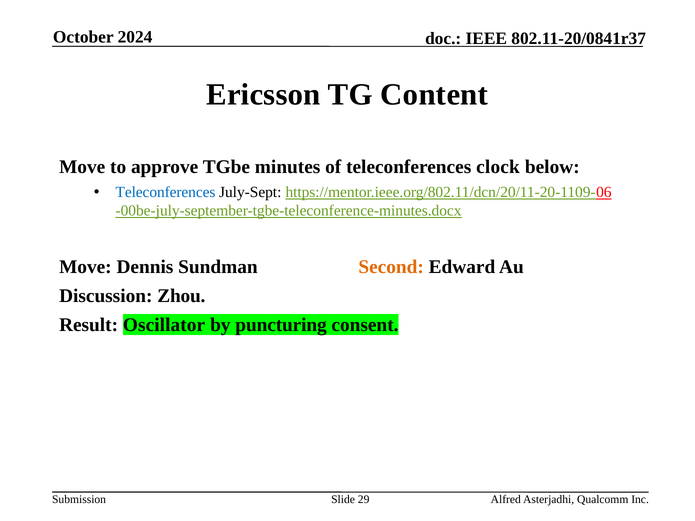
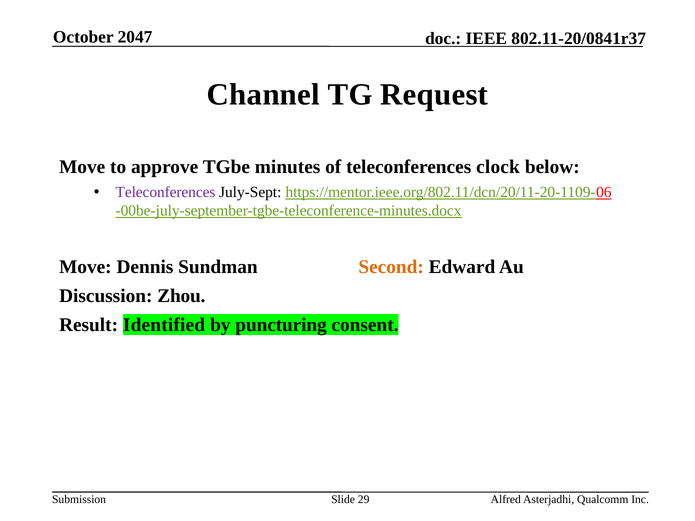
2024: 2024 -> 2047 (135, 37)
Ericsson: Ericsson -> Channel (263, 95)
Content: Content -> Request (434, 95)
Teleconferences colour: blue -> purple (165, 192)
Oscillator: Oscillator -> Identified (164, 325)
